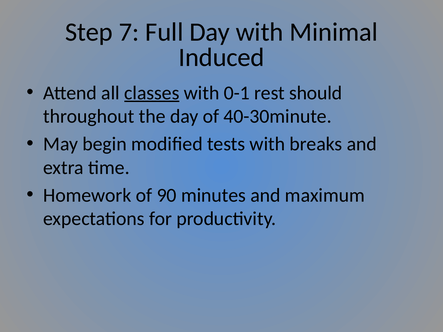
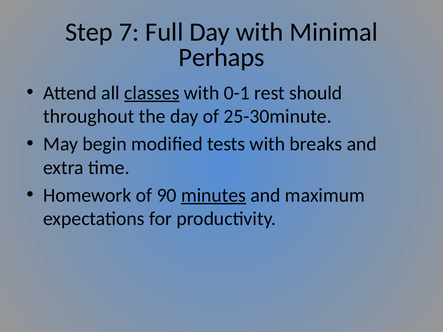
Induced: Induced -> Perhaps (222, 58)
40-30minute: 40-30minute -> 25-30minute (278, 117)
minutes underline: none -> present (214, 195)
